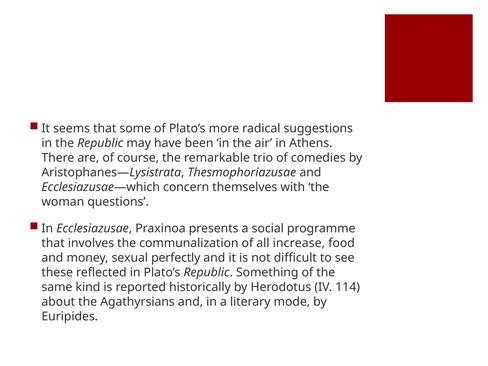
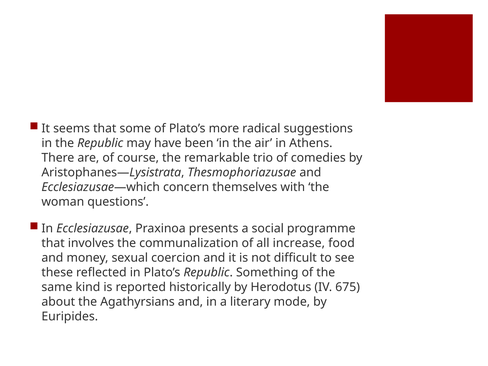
perfectly: perfectly -> coercion (176, 258)
114: 114 -> 675 (348, 287)
